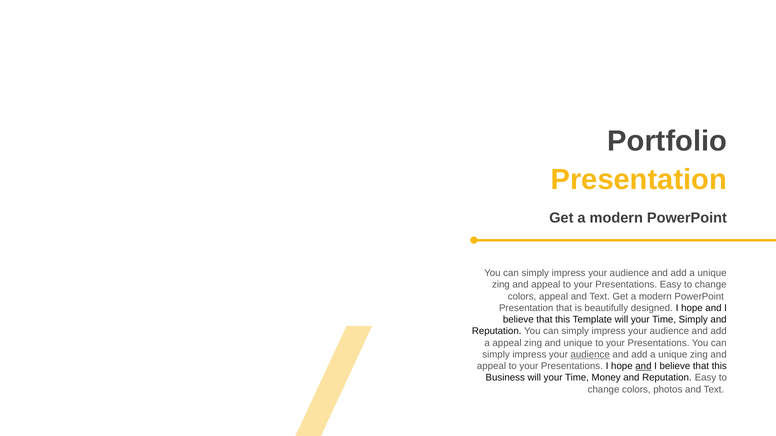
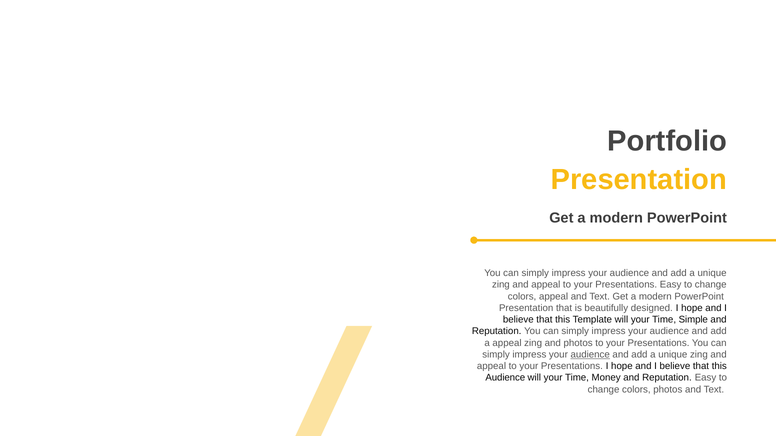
Time Simply: Simply -> Simple (693, 320)
and unique: unique -> photos (578, 343)
and underline: present -> none (643, 367)
Business: Business -> Audience (505, 378)
